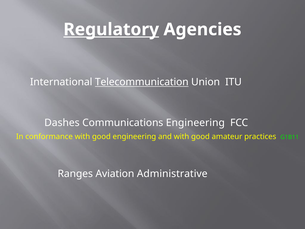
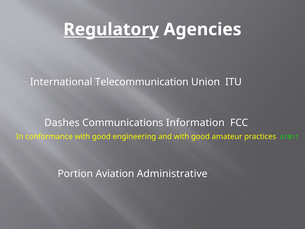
Telecommunication underline: present -> none (142, 82)
Communications Engineering: Engineering -> Information (195, 123)
Ranges: Ranges -> Portion (75, 174)
